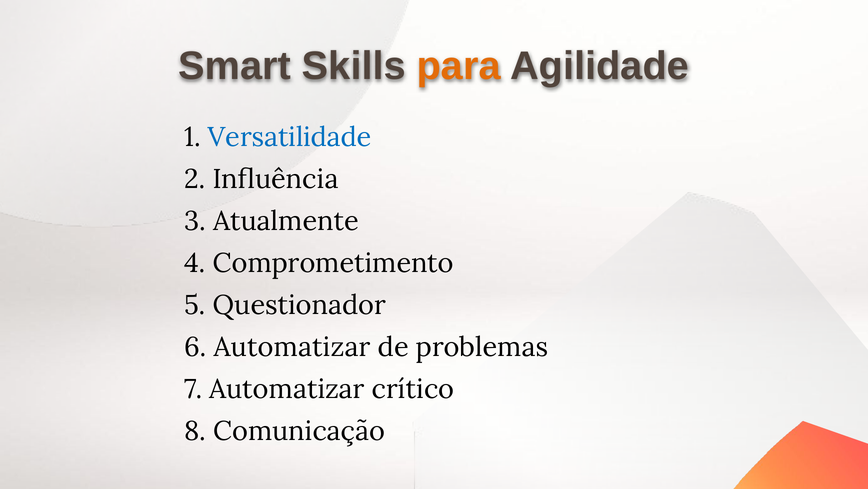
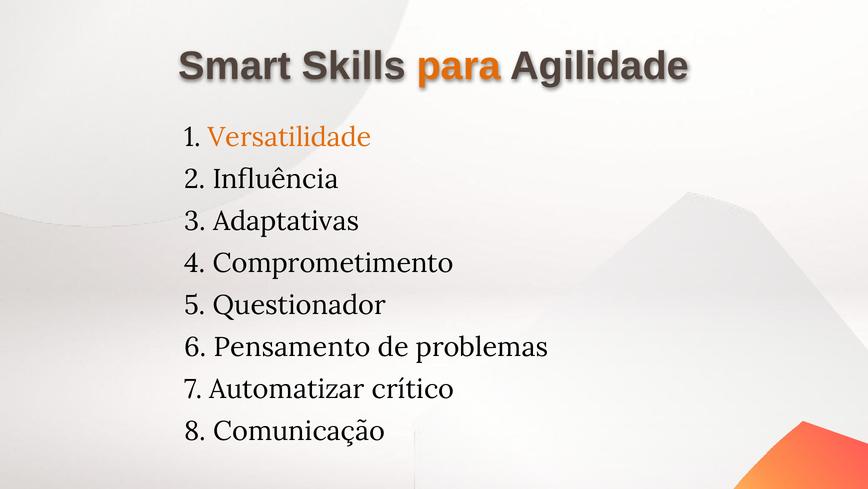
Versatilidade colour: blue -> orange (290, 137)
Atualmente: Atualmente -> Adaptativas (286, 221)
6 Automatizar: Automatizar -> Pensamento (292, 347)
